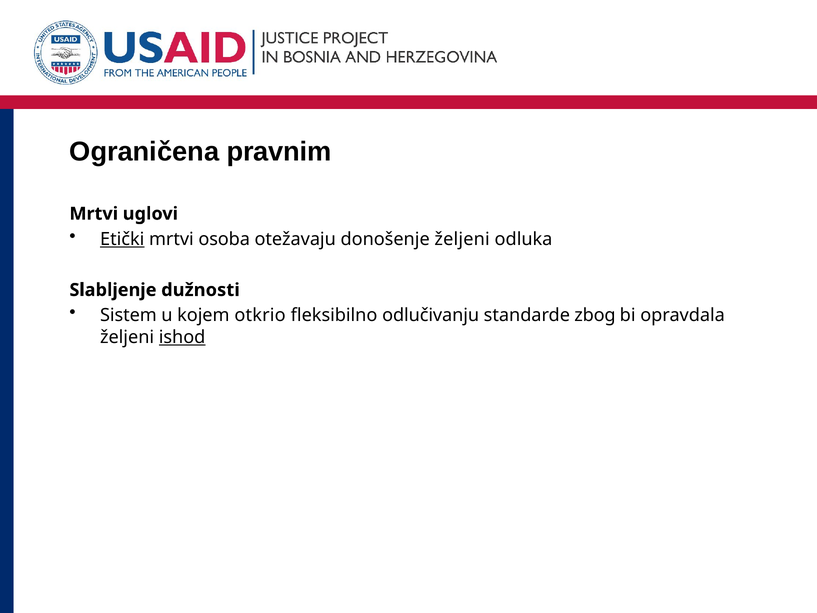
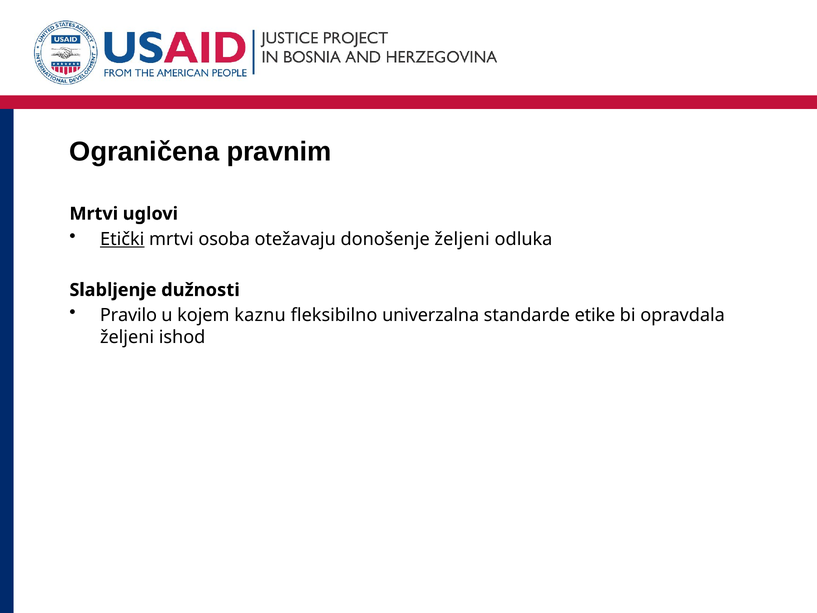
Sistem: Sistem -> Pravilo (128, 315)
otkrio: otkrio -> kaznu (260, 315)
odlučivanju: odlučivanju -> univerzalna (431, 315)
zbog: zbog -> etike (595, 315)
ishod underline: present -> none (182, 337)
